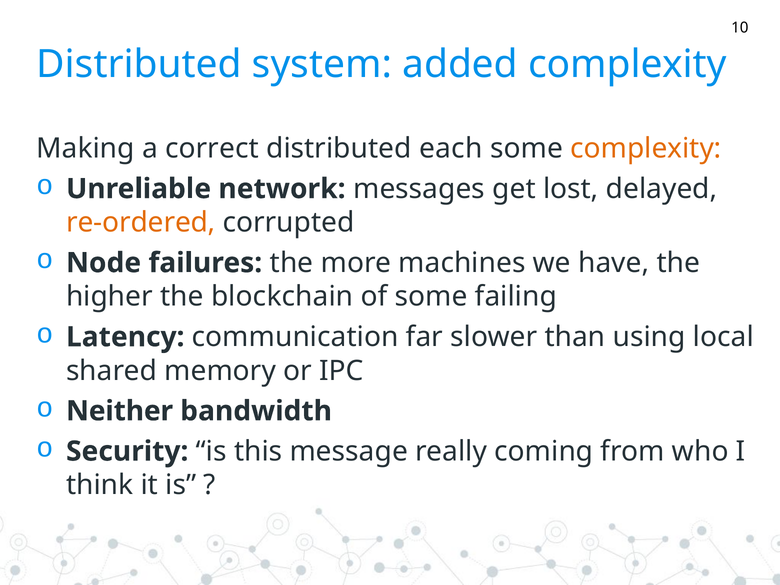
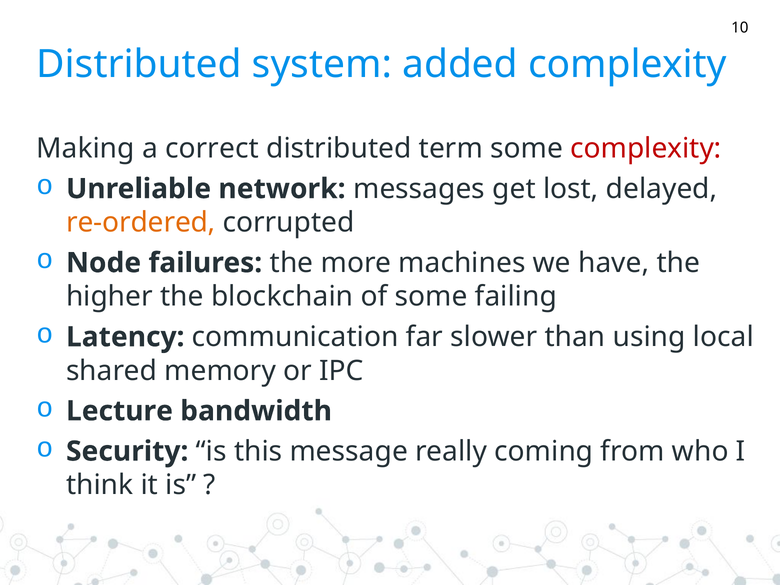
each: each -> term (451, 149)
complexity colour: orange -> red (646, 149)
Neither: Neither -> Lecture (119, 411)
